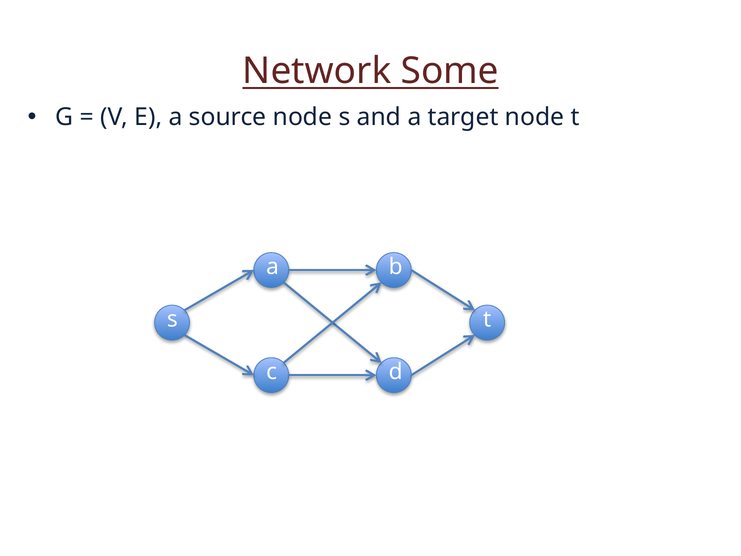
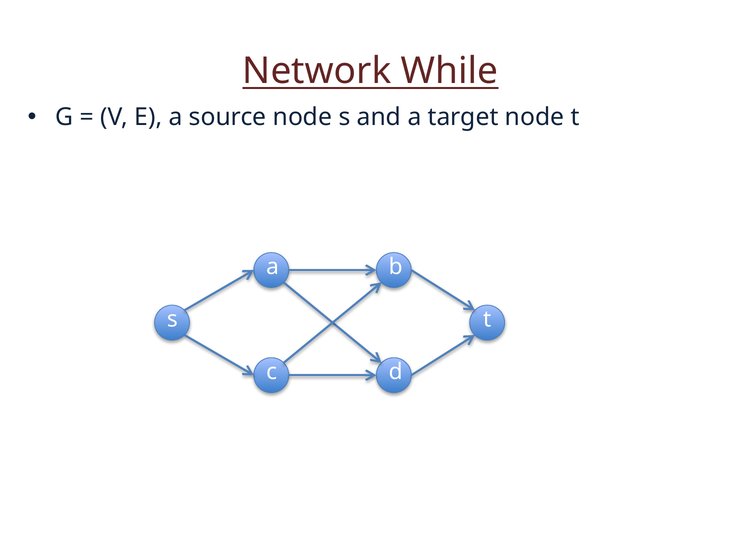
Some: Some -> While (450, 71)
